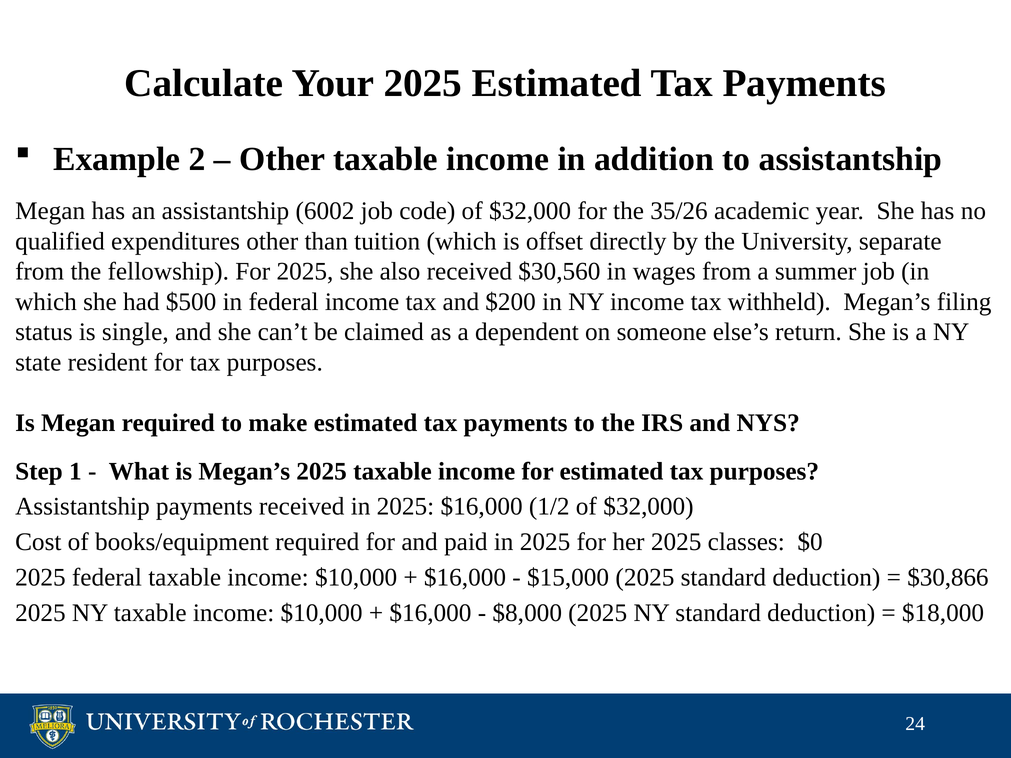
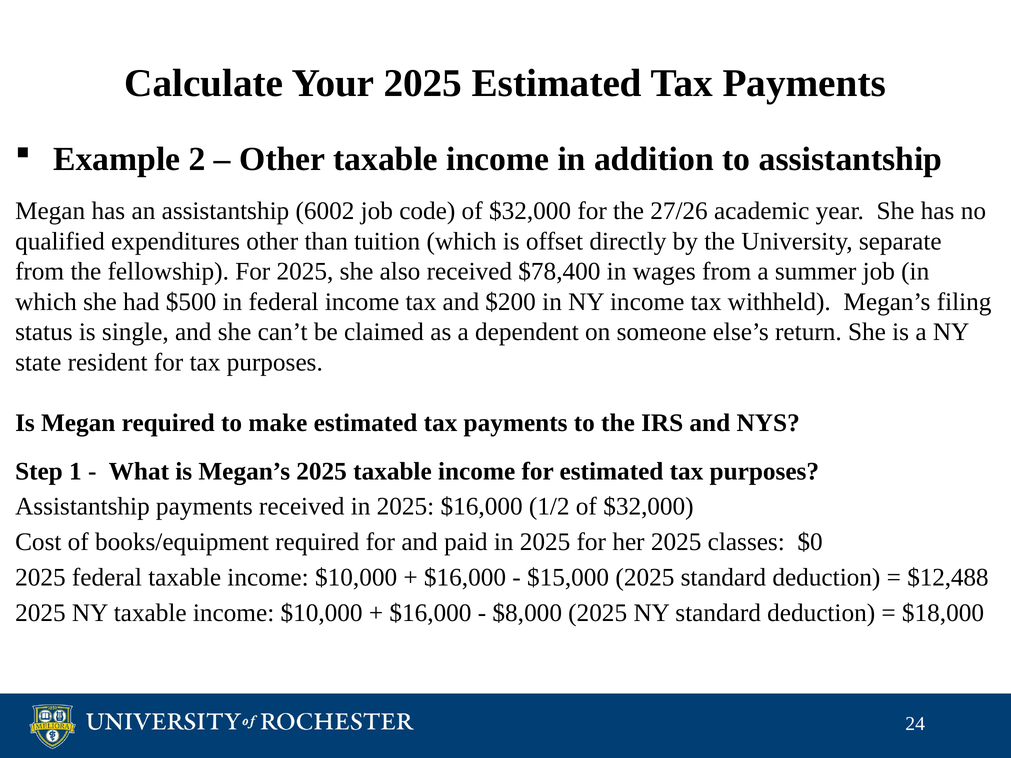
35/26: 35/26 -> 27/26 (679, 211)
$30,560: $30,560 -> $78,400 (559, 272)
$30,866: $30,866 -> $12,488 (948, 577)
